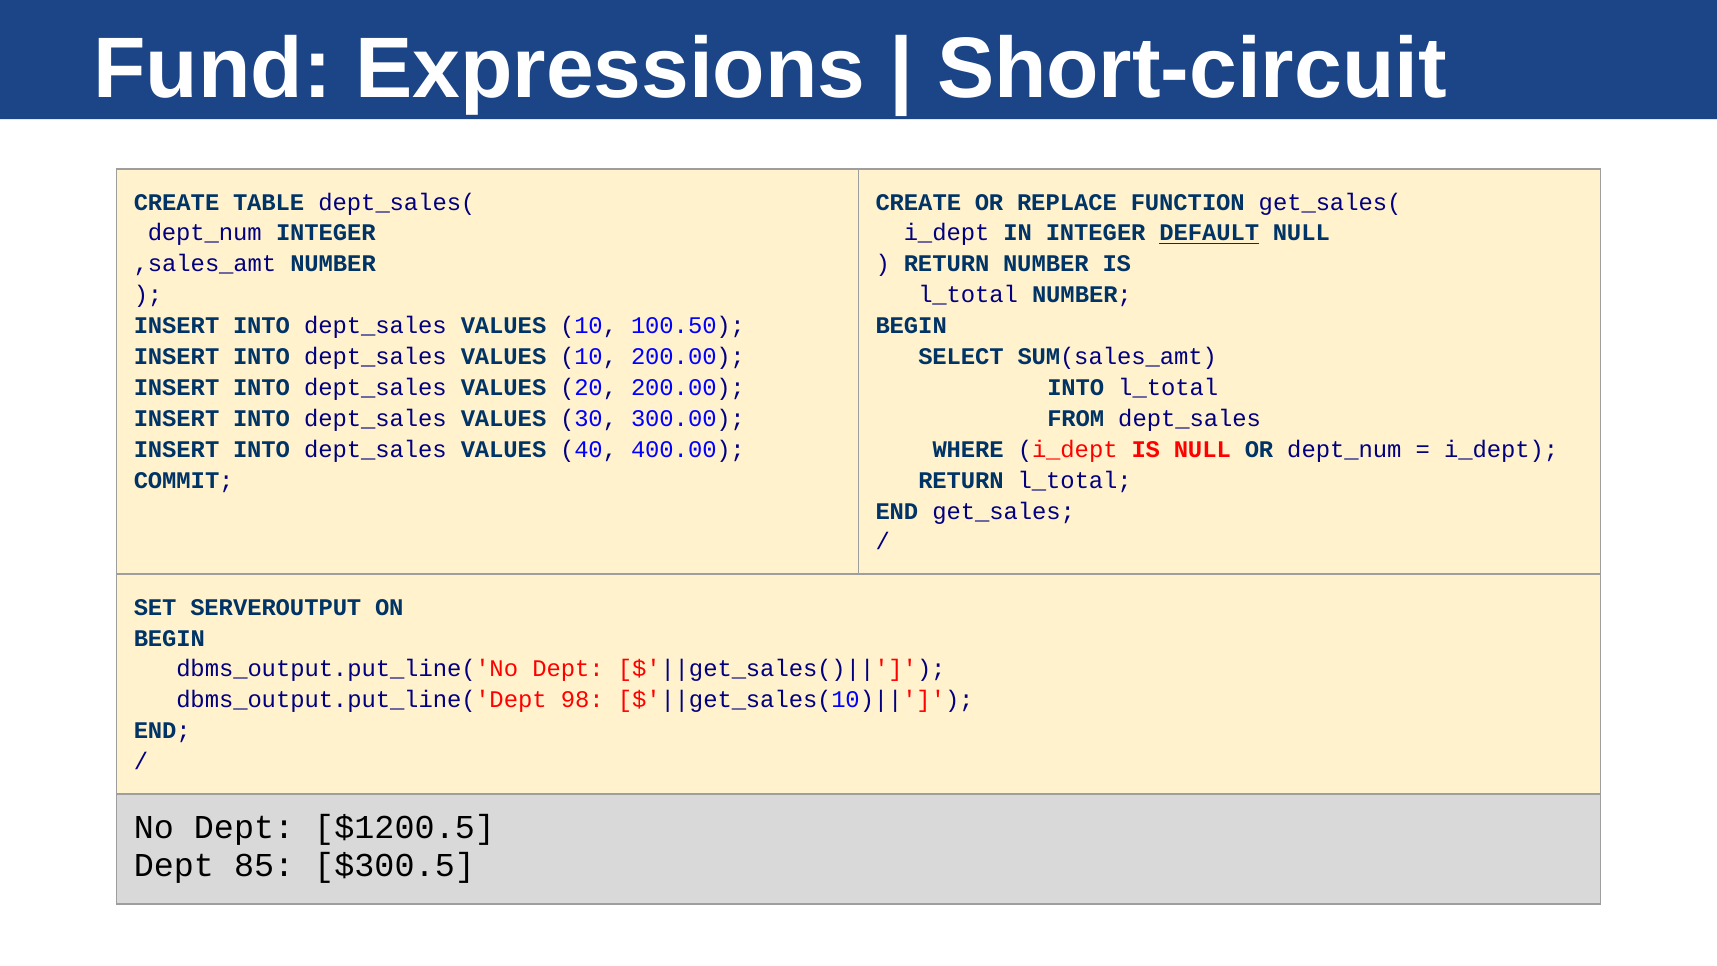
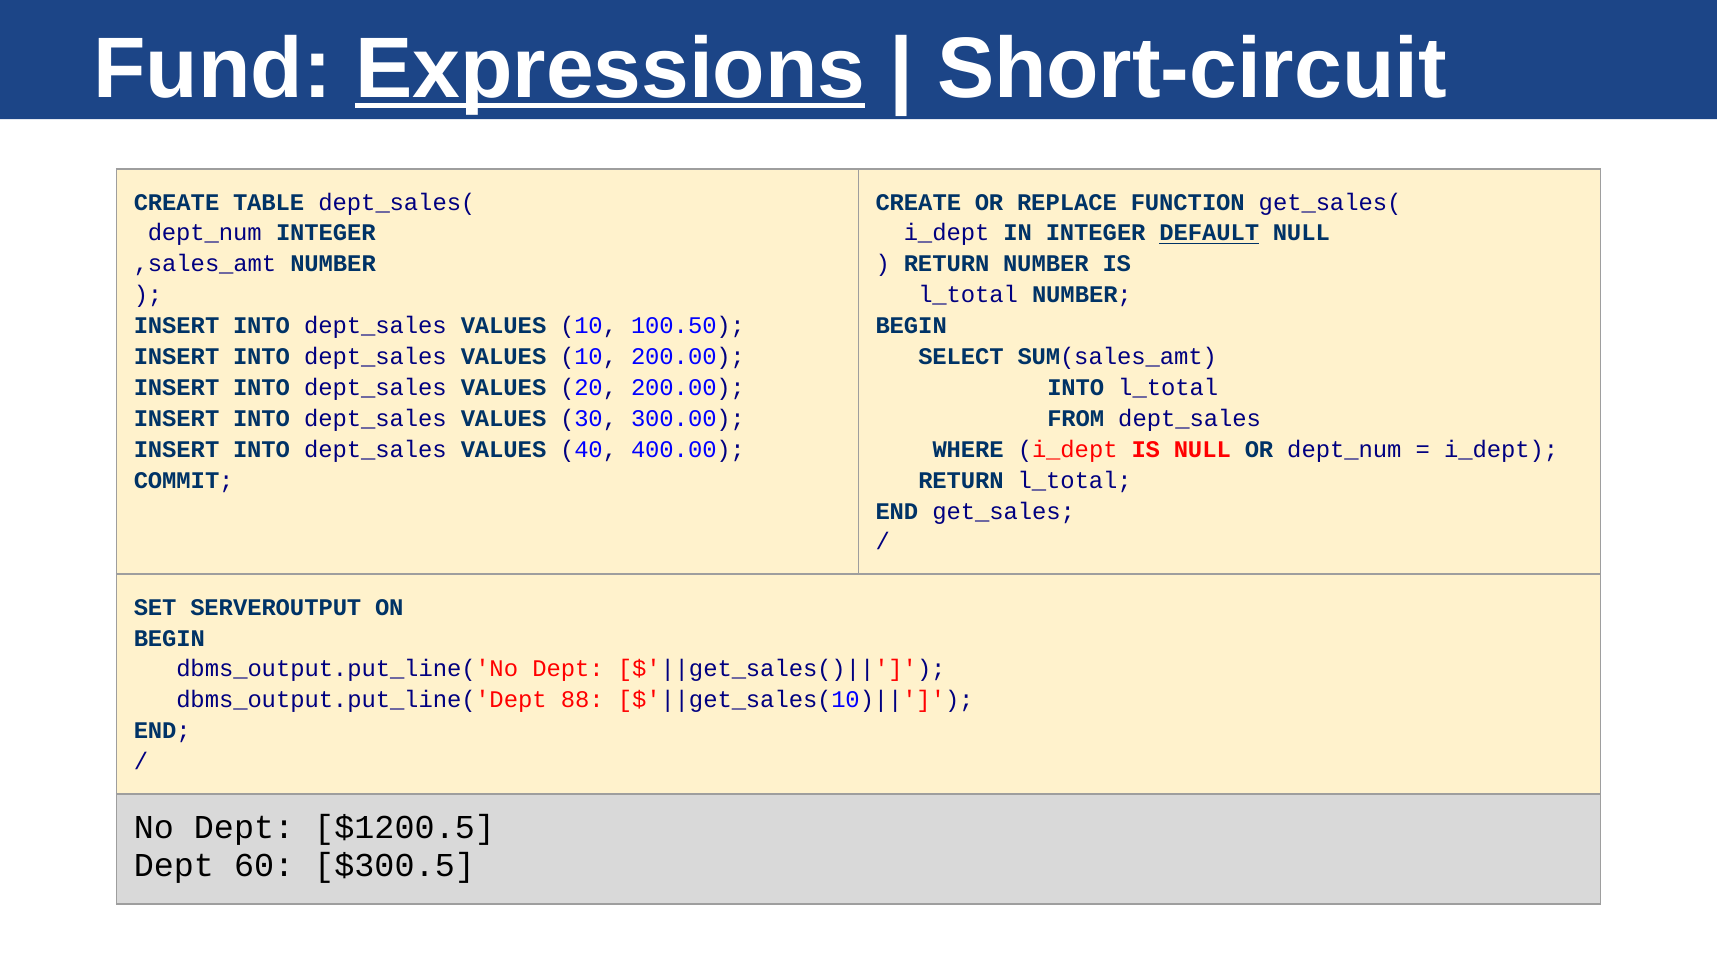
Expressions underline: none -> present (610, 69)
98: 98 -> 88 (582, 700)
85: 85 -> 60 (264, 865)
